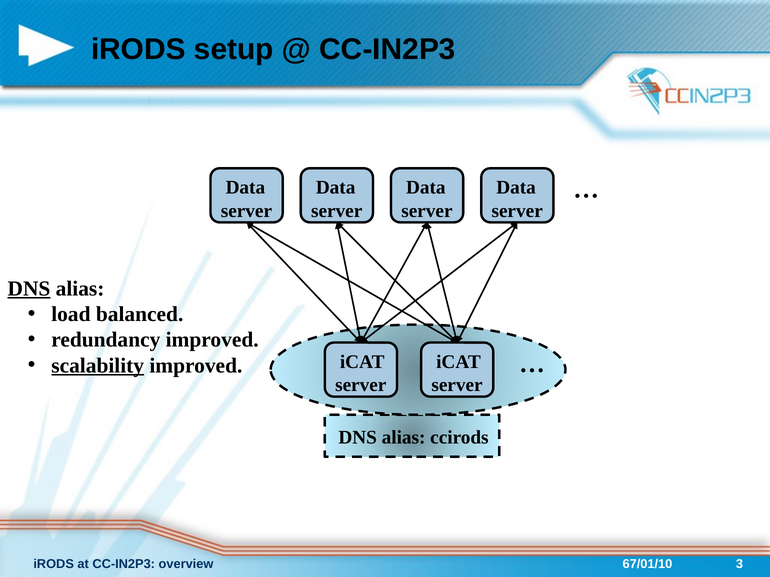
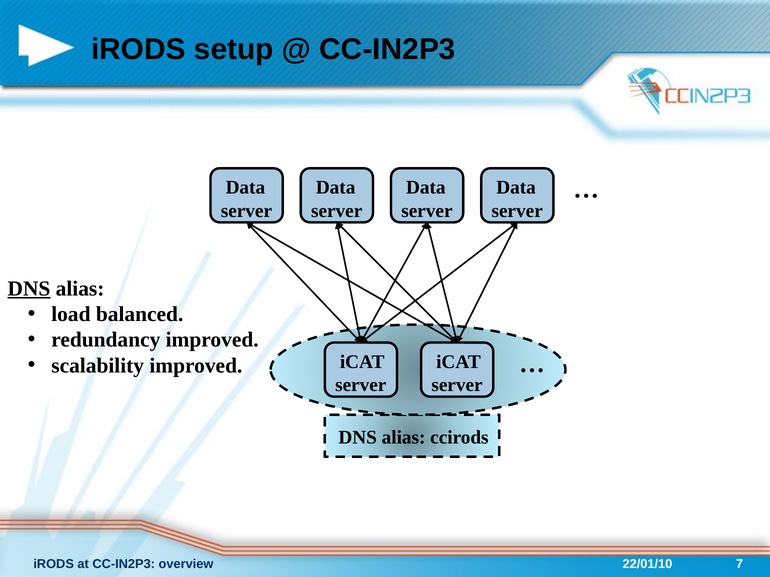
scalability underline: present -> none (98, 366)
67/01/10: 67/01/10 -> 22/01/10 (647, 564)
3: 3 -> 7 (740, 564)
